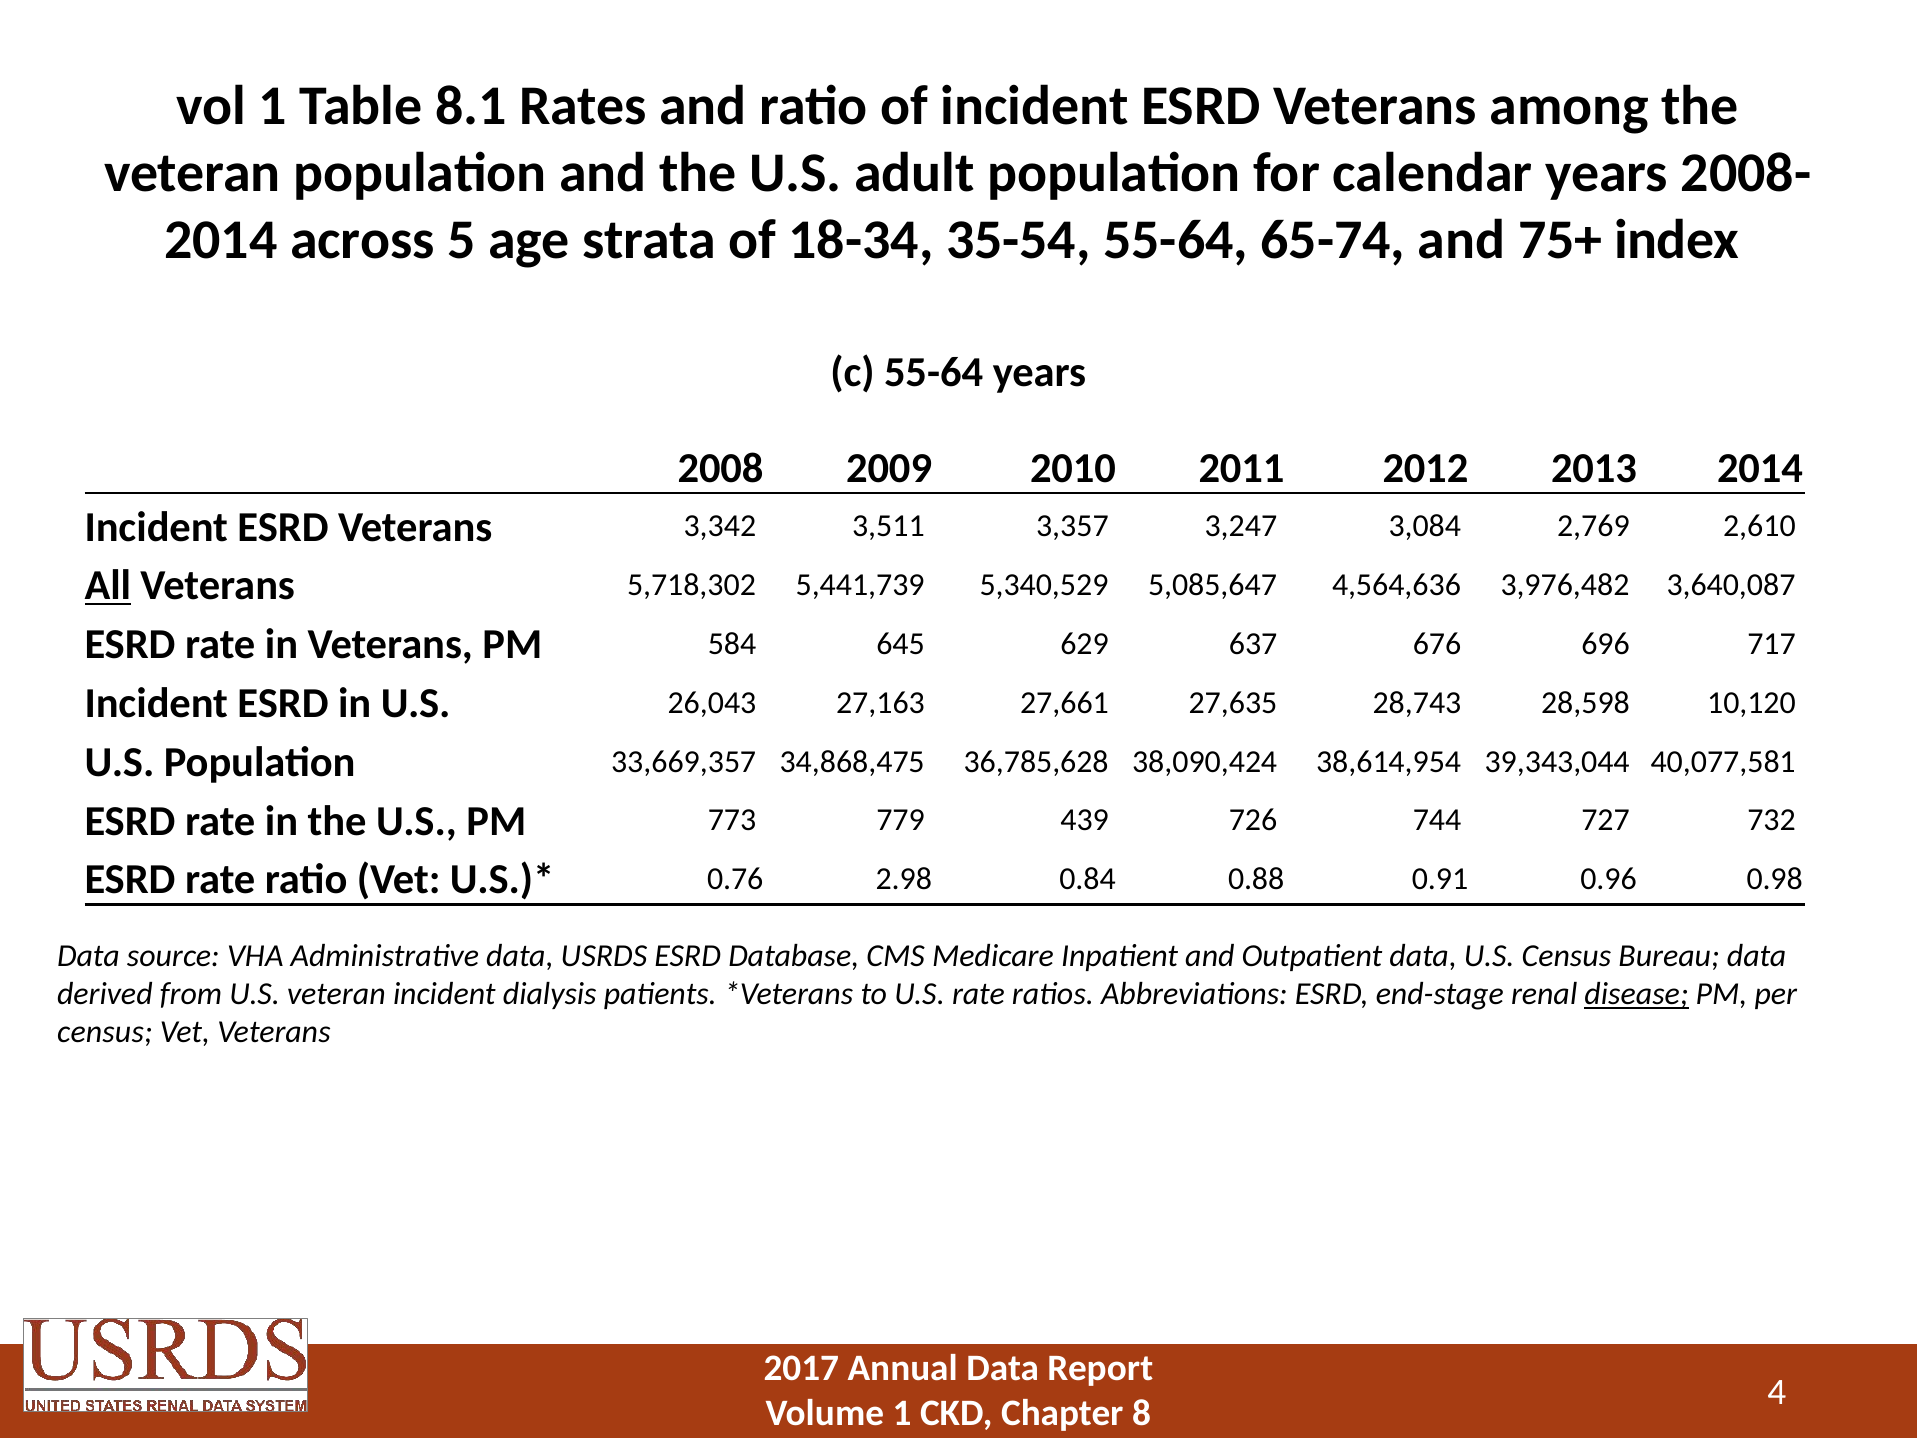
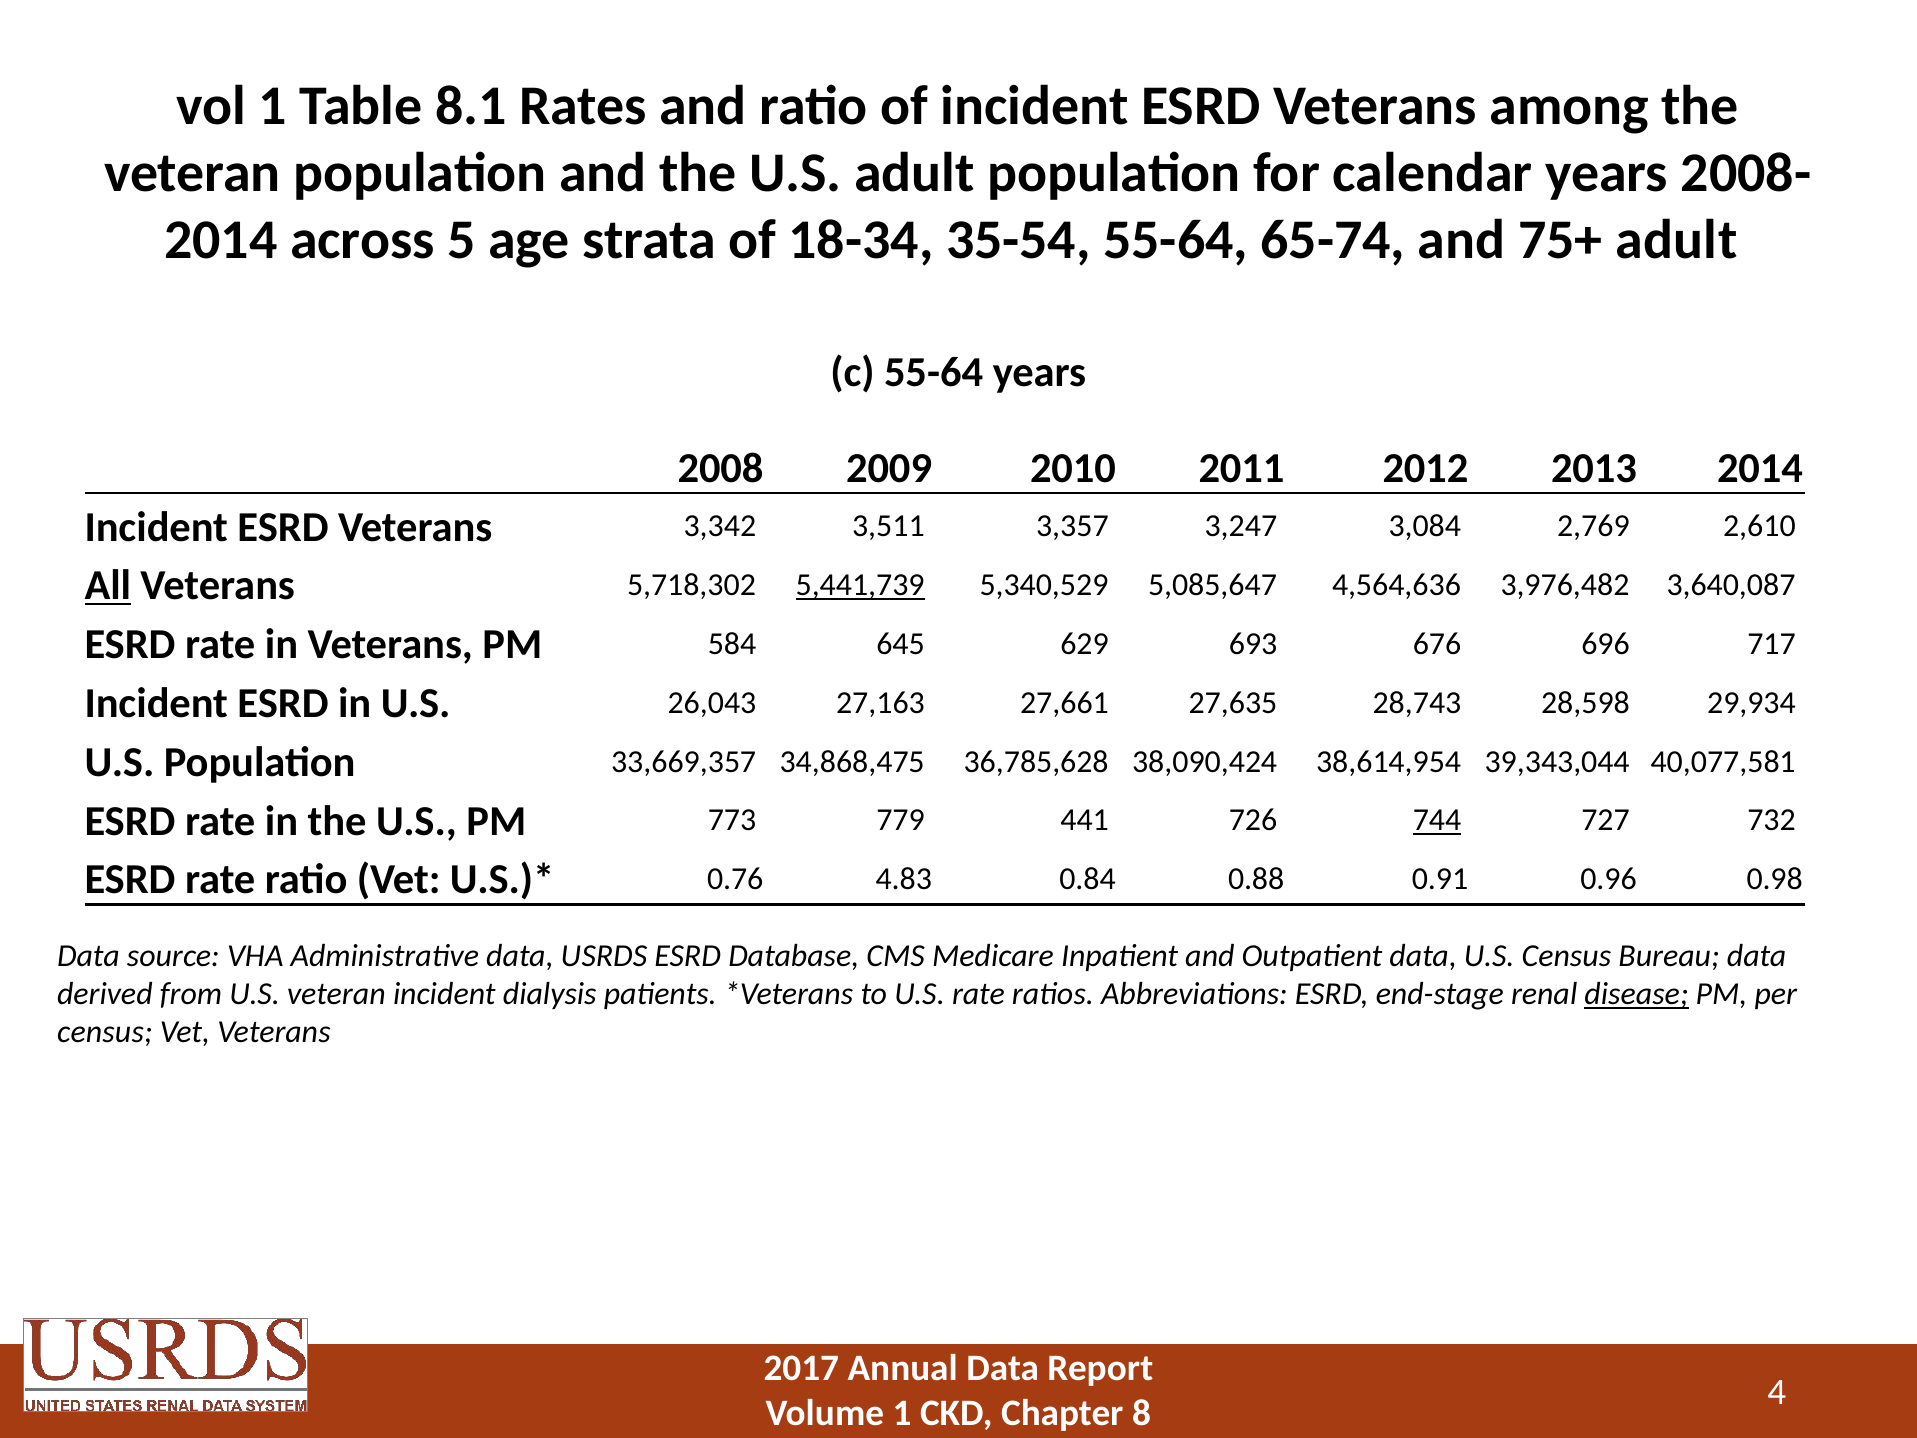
75+ index: index -> adult (1676, 240)
5,441,739 underline: none -> present (860, 585)
637: 637 -> 693 (1253, 644)
10,120: 10,120 -> 29,934 (1751, 703)
439: 439 -> 441 (1085, 820)
744 underline: none -> present (1437, 820)
2.98: 2.98 -> 4.83 (904, 879)
